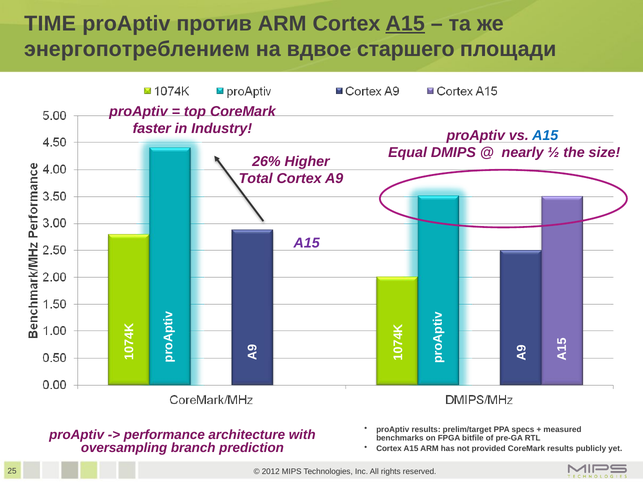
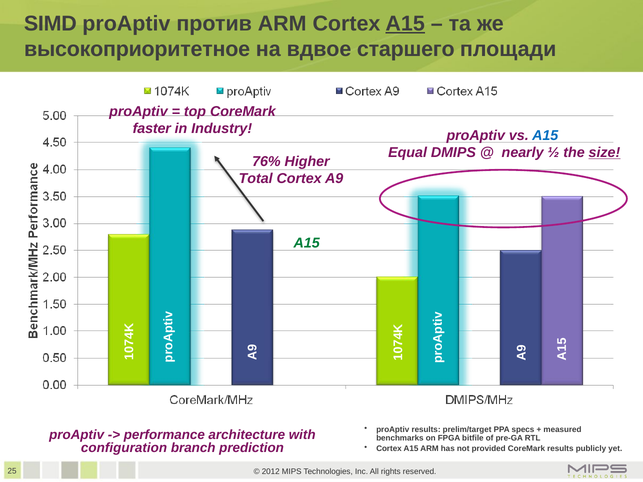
TIME: TIME -> SIMD (50, 23)
энергопотреблением: энергопотреблением -> высокоприоритетное (137, 49)
size underline: none -> present (604, 153)
26%: 26% -> 76% (266, 161)
A15 colour: purple -> green (307, 243)
oversampling: oversampling -> configuration (124, 448)
